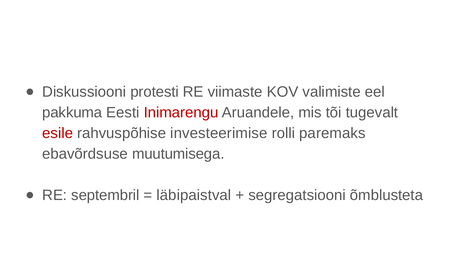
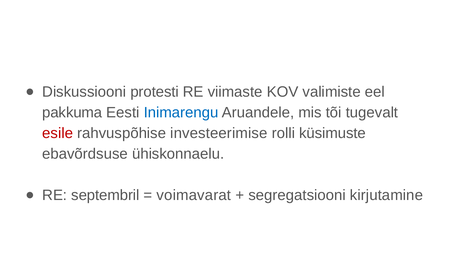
Inimarengu colour: red -> blue (181, 112)
paremaks: paremaks -> küsimuste (332, 133)
muutumisega: muutumisega -> ühiskonnaelu (178, 154)
läbipaistval: läbipaistval -> voimavarat (194, 195)
õmblusteta: õmblusteta -> kirjutamine (386, 195)
